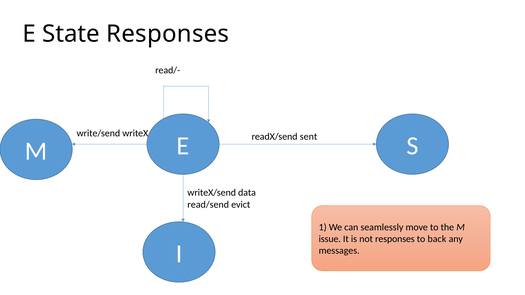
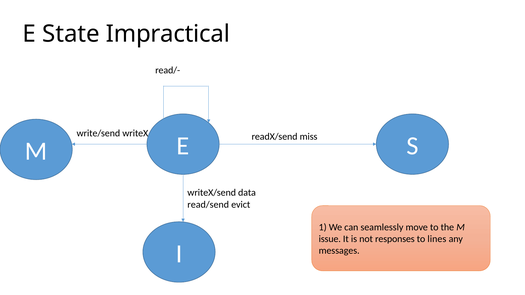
State Responses: Responses -> Impractical (168, 34)
sent: sent -> miss (309, 137)
back: back -> lines (437, 239)
